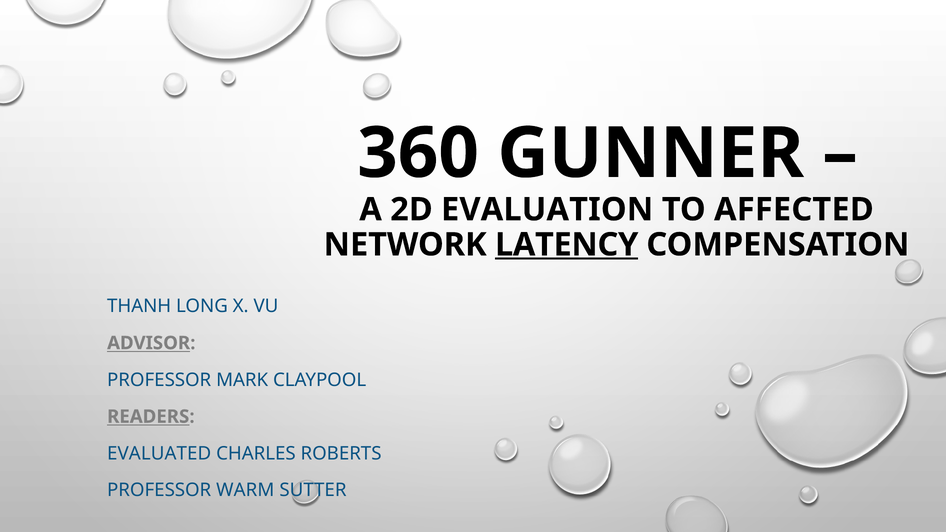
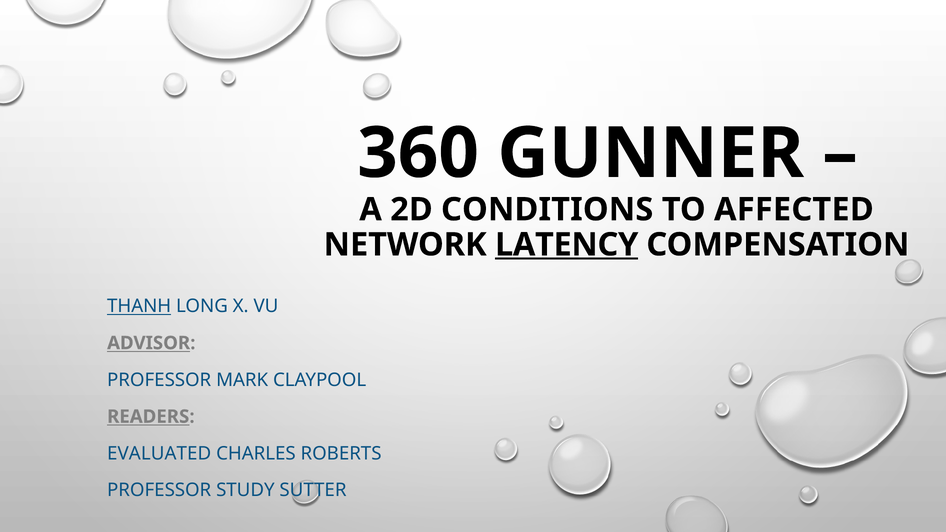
EVALUATION: EVALUATION -> CONDITIONS (547, 210)
THANH underline: none -> present (139, 306)
WARM: WARM -> STUDY (245, 490)
